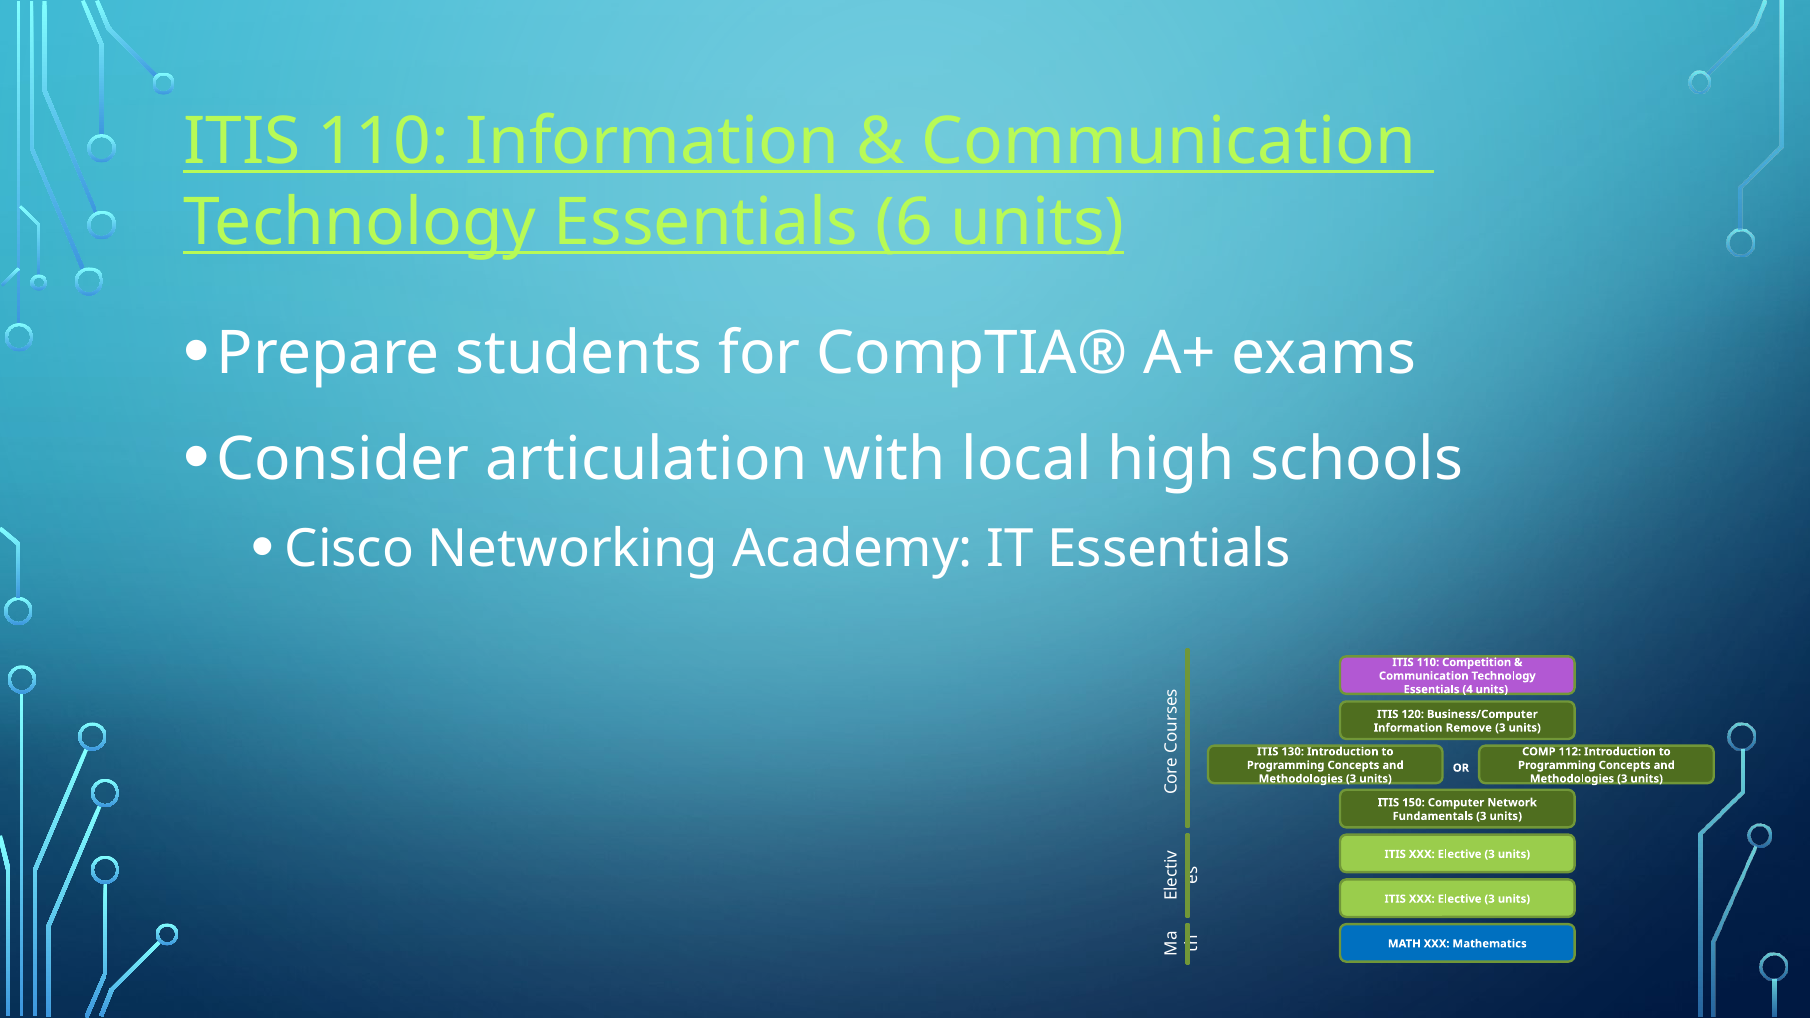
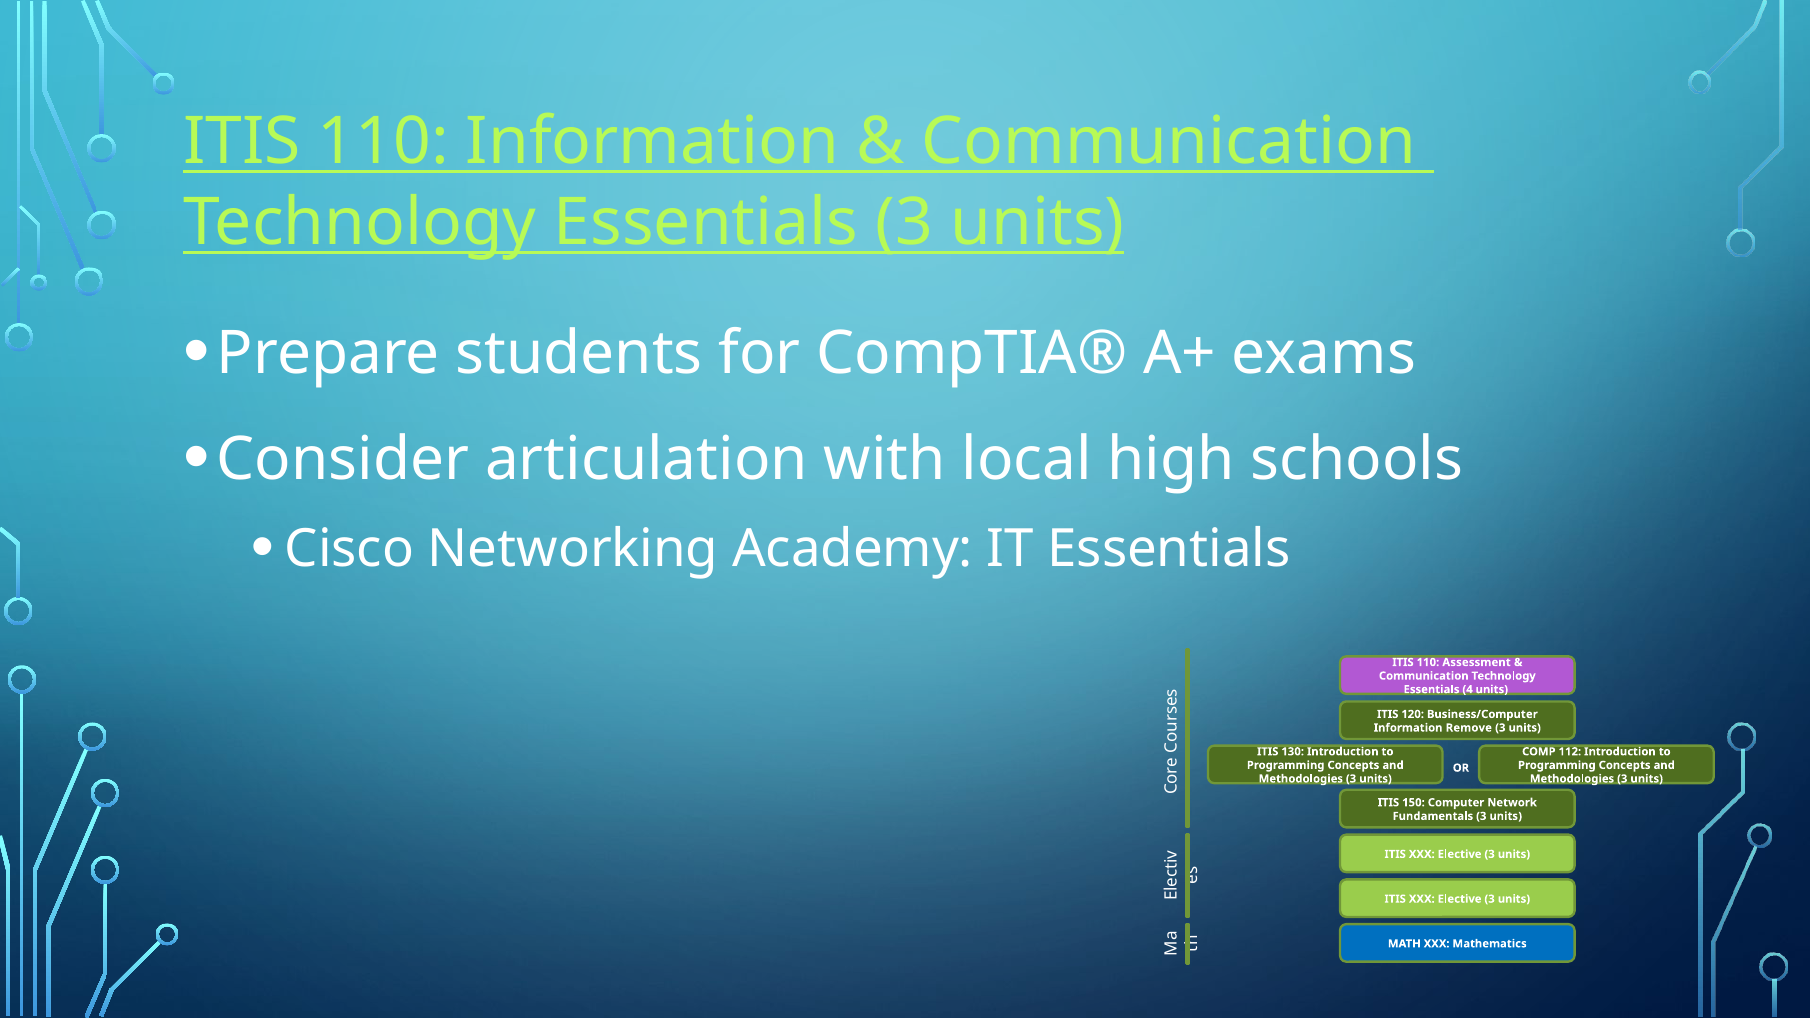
Essentials 6: 6 -> 3 (904, 223)
Competition: Competition -> Assessment (1477, 662)
